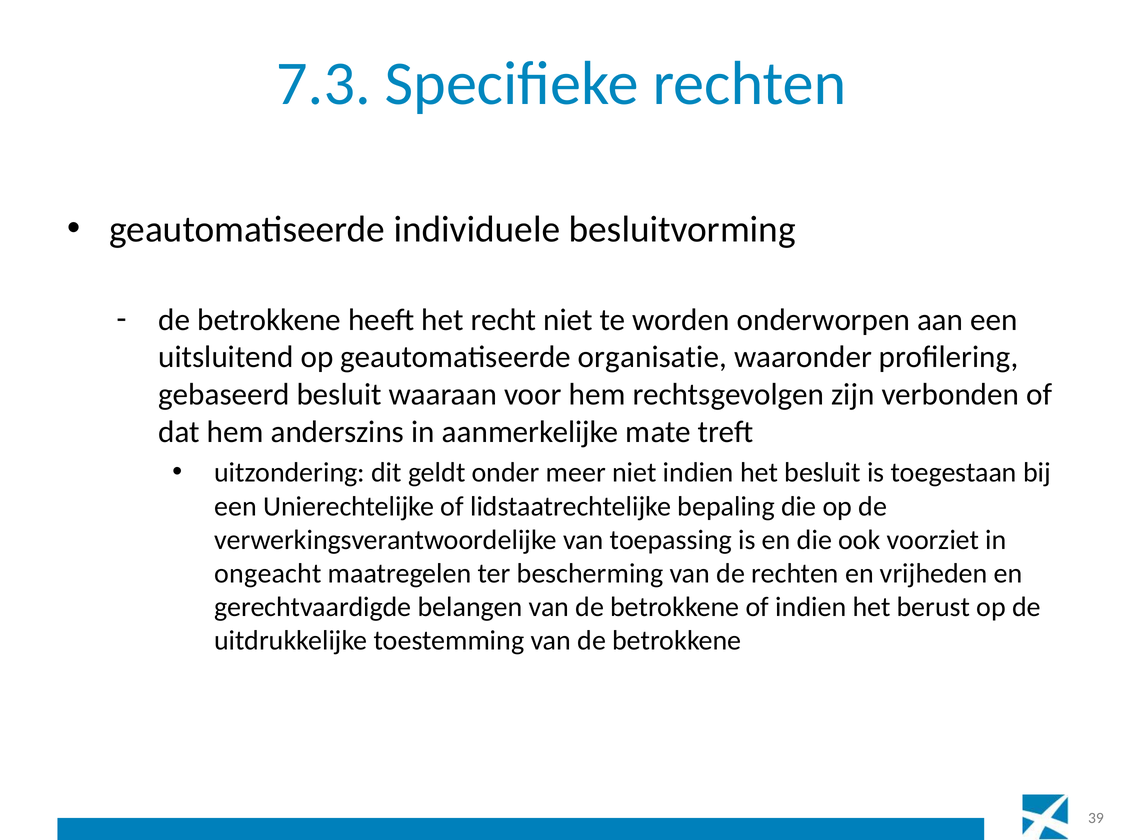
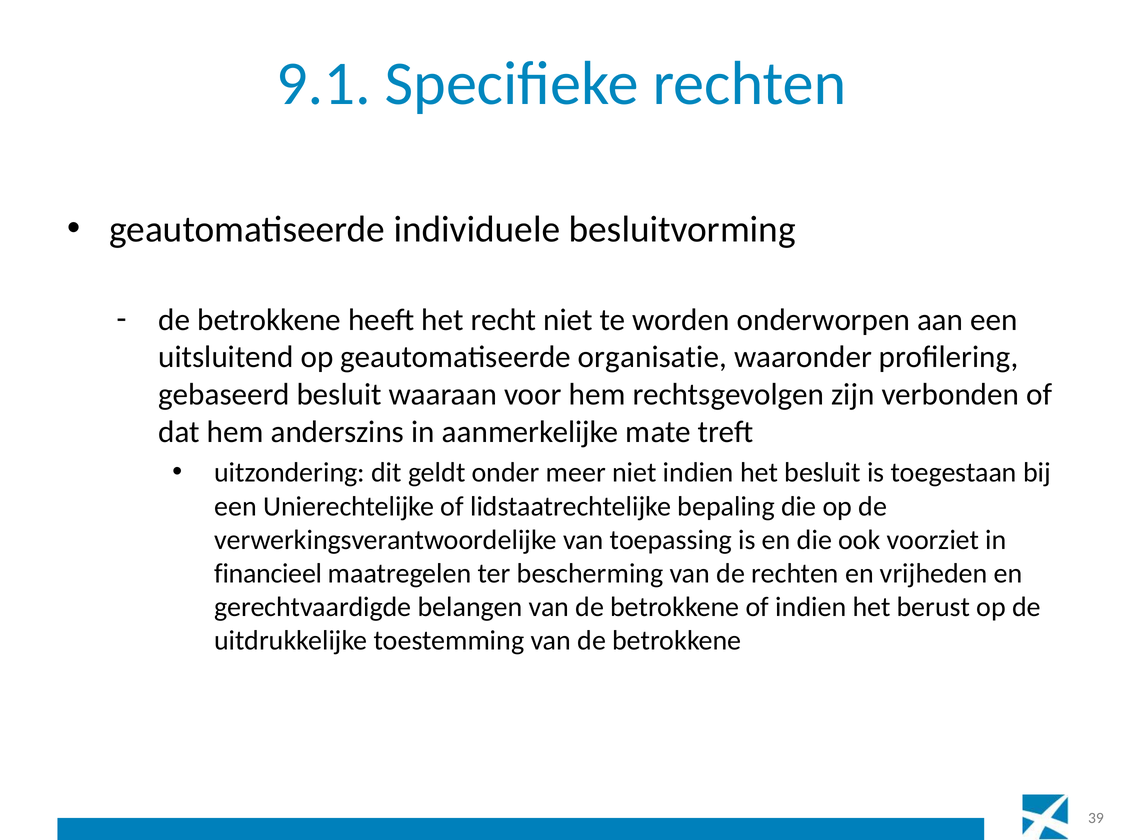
7.3: 7.3 -> 9.1 (324, 84)
ongeacht: ongeacht -> financieel (268, 574)
